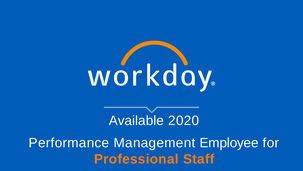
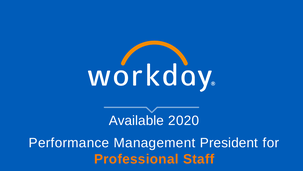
Employee: Employee -> President (229, 142)
